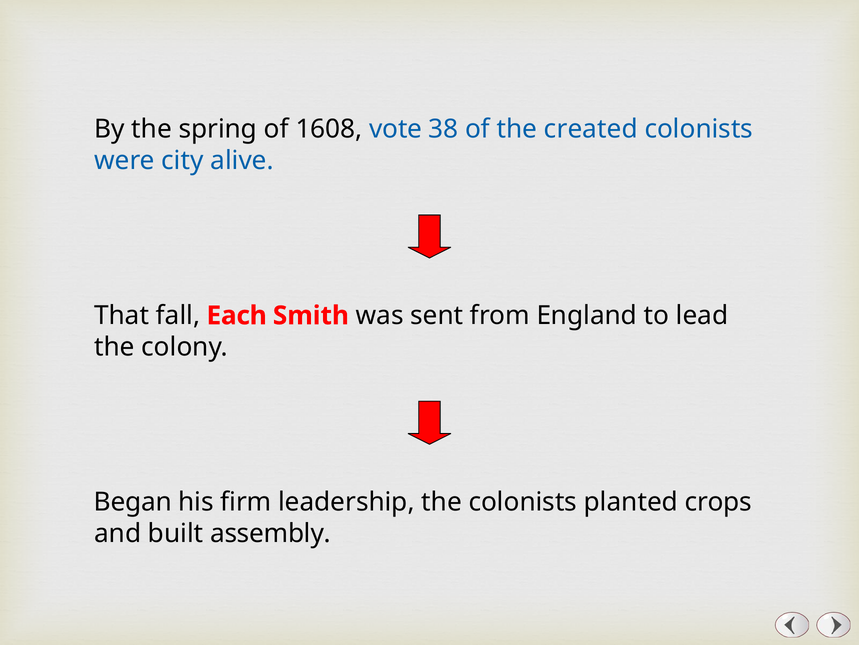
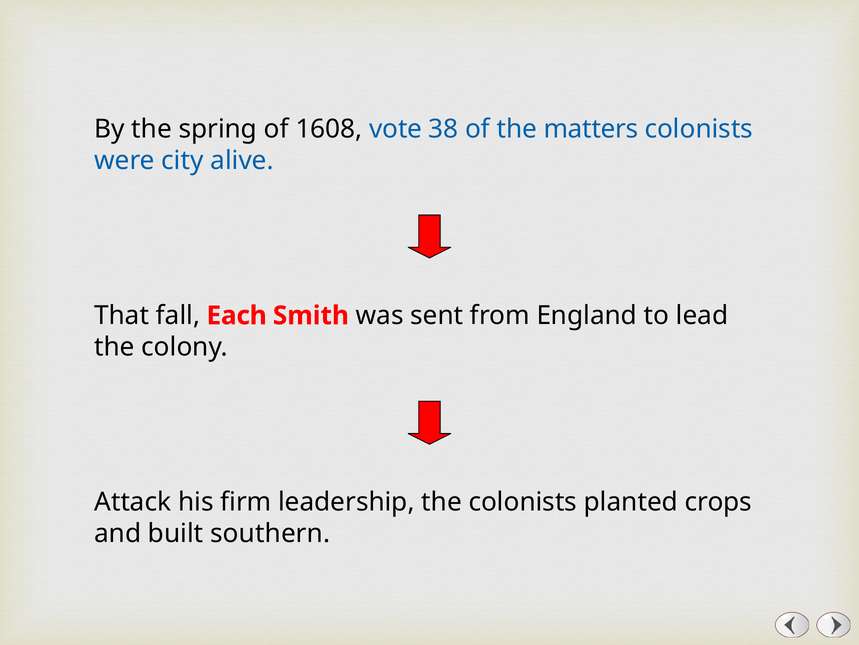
created: created -> matters (591, 129)
Began: Began -> Attack (133, 501)
assembly: assembly -> southern (270, 533)
